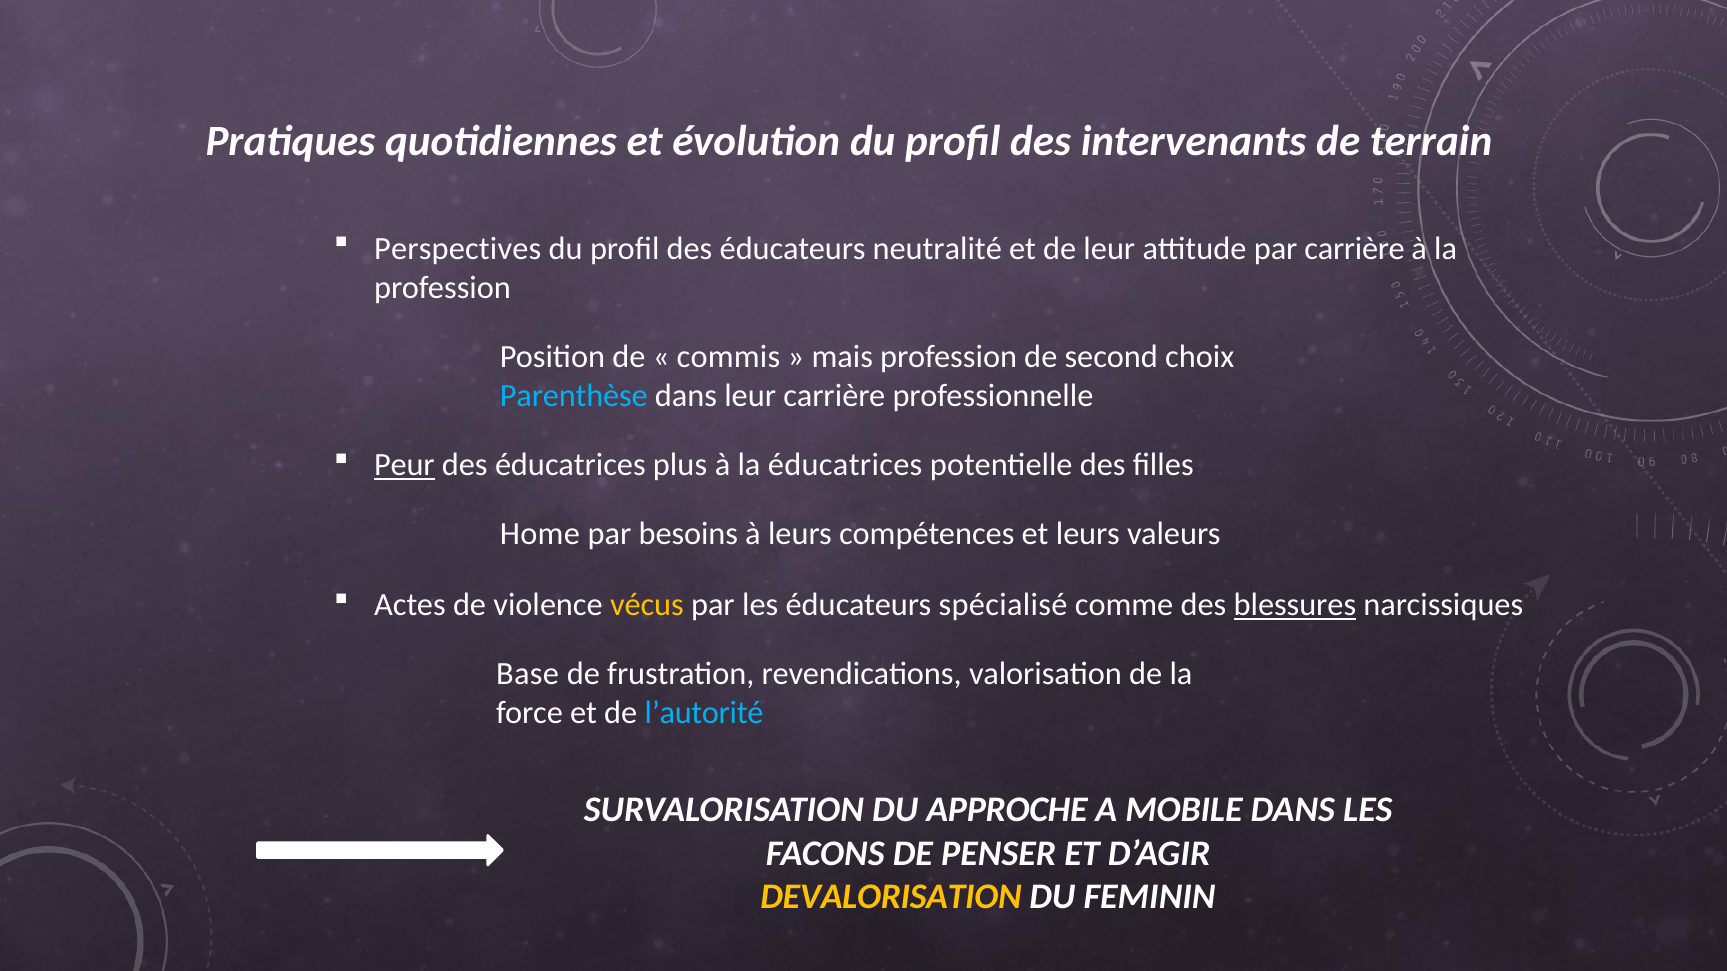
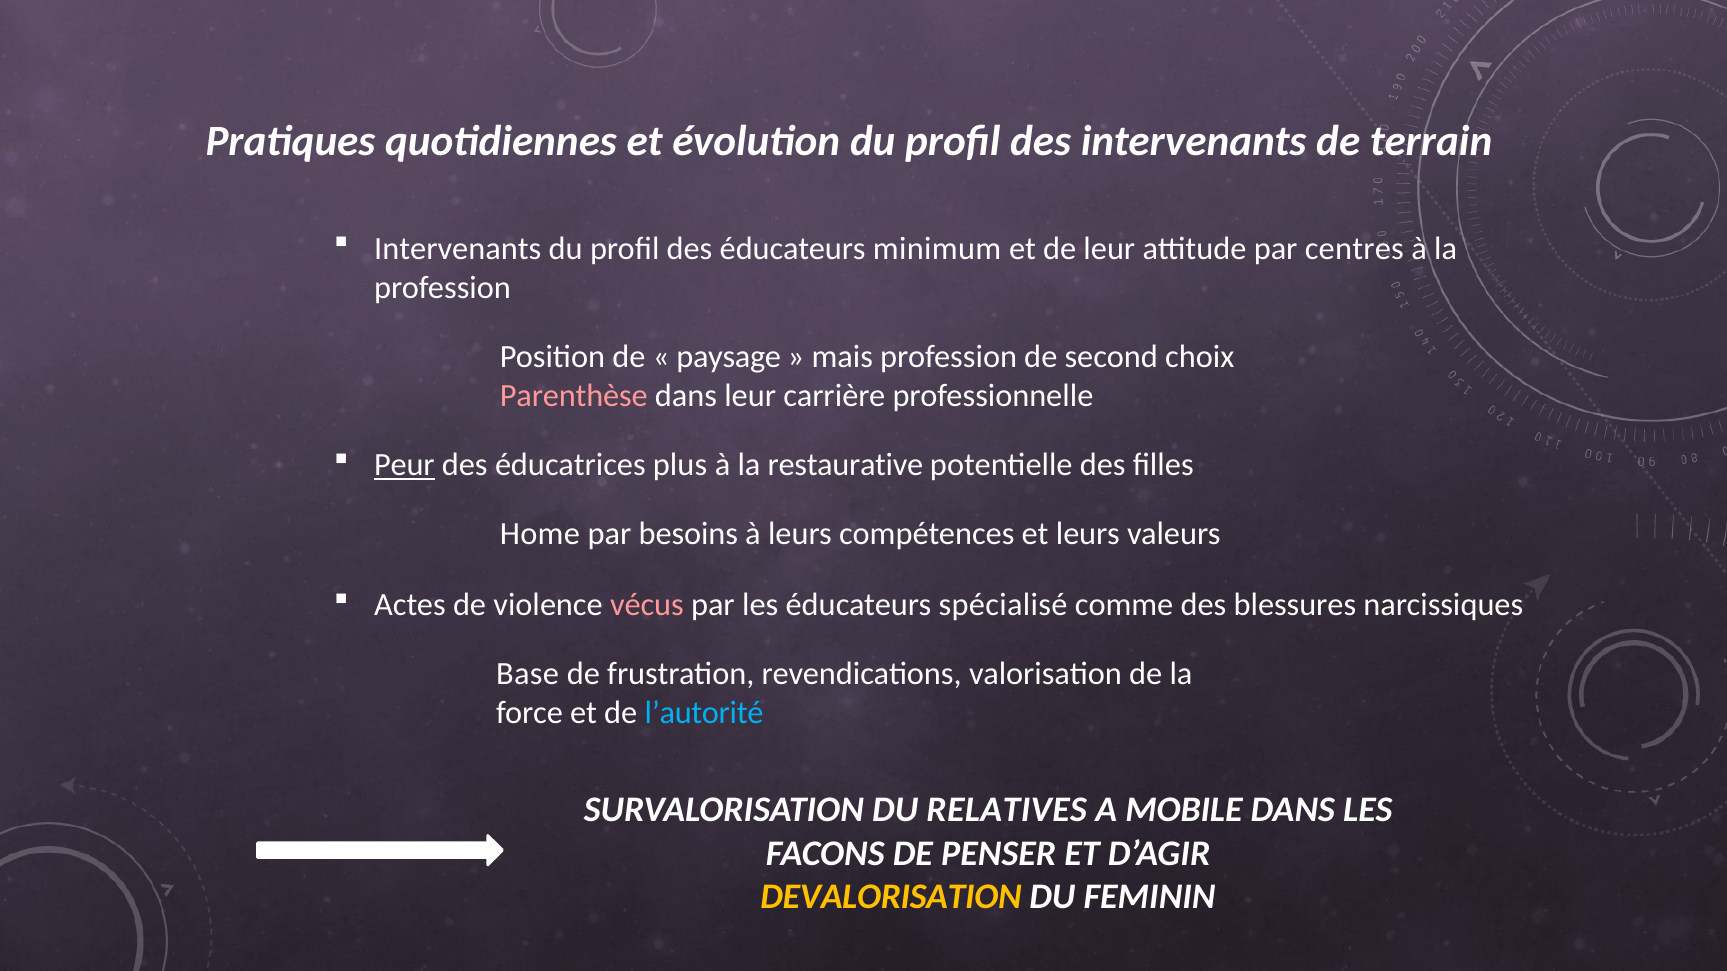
Perspectives: Perspectives -> Intervenants (458, 249)
neutralité: neutralité -> minimum (937, 249)
par carrière: carrière -> centres (1354, 249)
commis: commis -> paysage (729, 357)
Parenthèse colour: light blue -> pink (574, 396)
la éducatrices: éducatrices -> restaurative (845, 465)
vécus colour: yellow -> pink (647, 606)
blessures underline: present -> none (1295, 606)
APPROCHE: APPROCHE -> RELATIVES (1007, 810)
